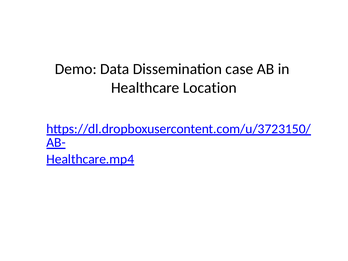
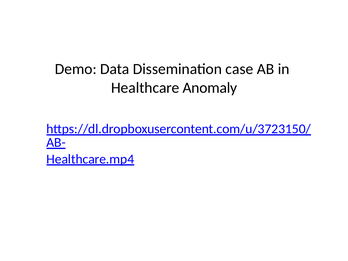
Location: Location -> Anomaly (210, 88)
